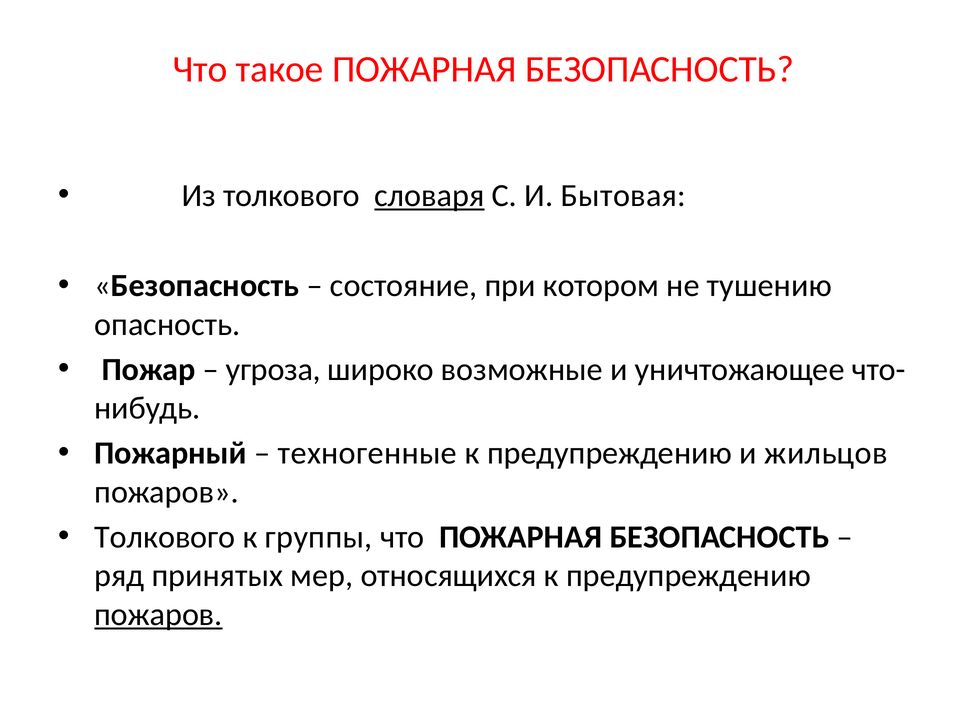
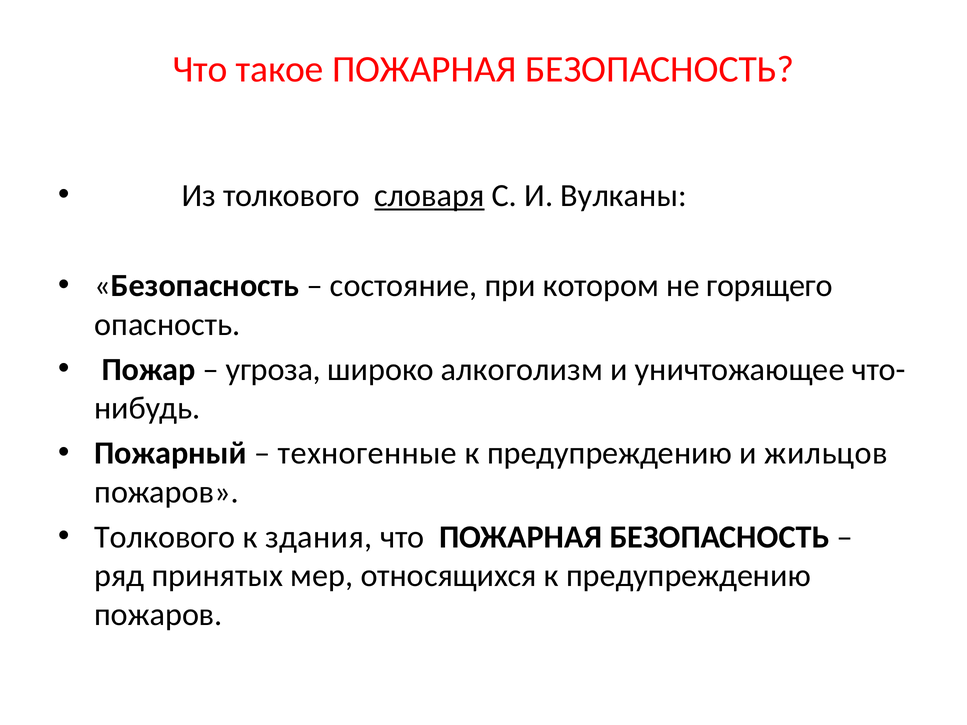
Бытовая: Бытовая -> Вулканы (624, 196)
тушению: тушению -> горящего (770, 286)
возможные: возможные -> алкоголизм (522, 370)
группы: группы -> здания (319, 537)
пожаров underline: present -> none (158, 615)
